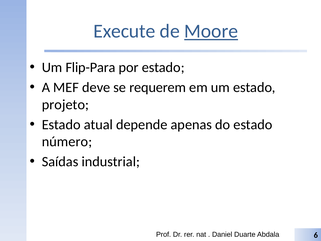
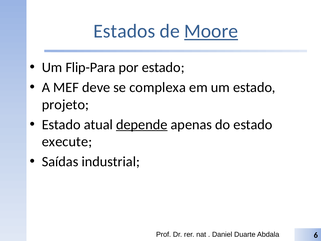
Execute: Execute -> Estados (124, 31)
requerem: requerem -> complexa (158, 87)
depende underline: none -> present (142, 124)
número: número -> execute (67, 142)
